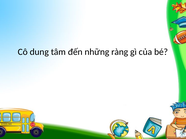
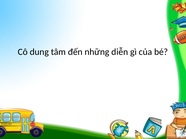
ràng: ràng -> diễn (120, 52)
